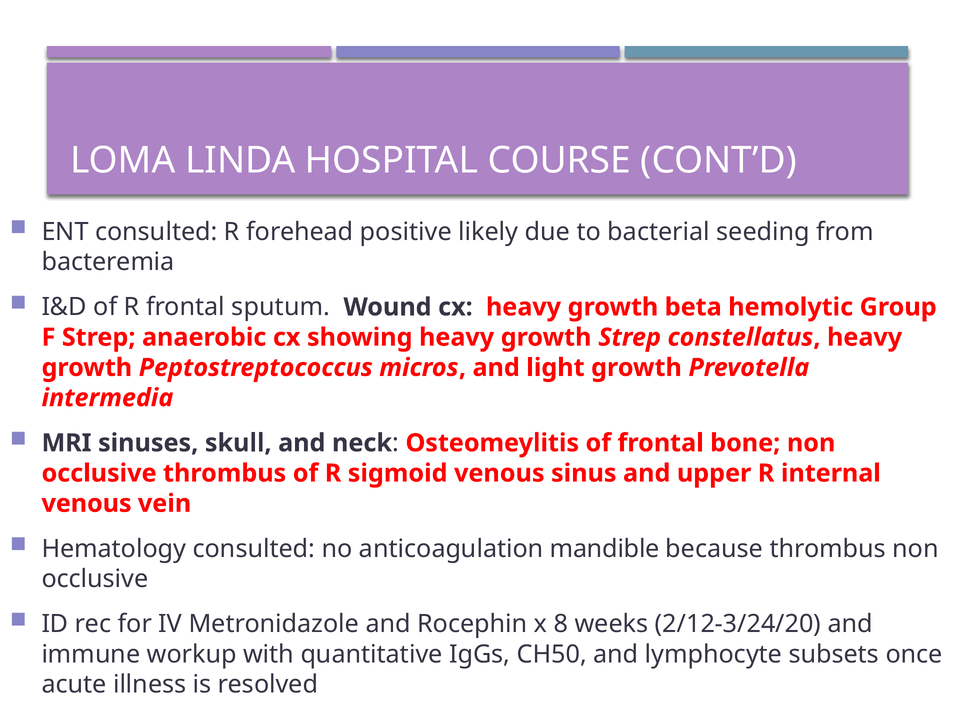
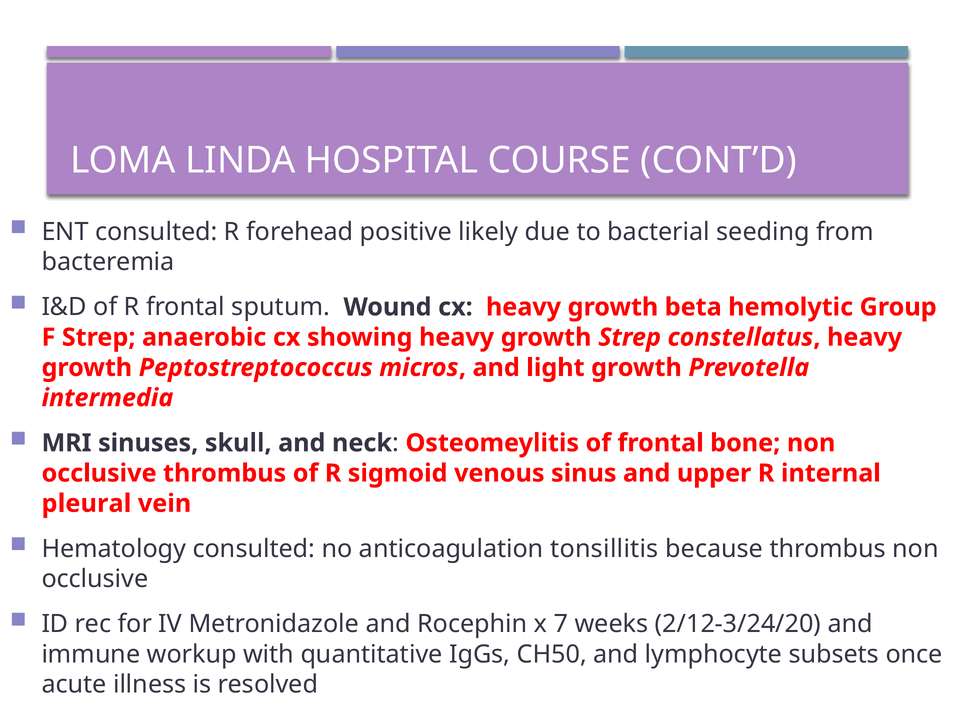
venous: venous -> pleural (86, 504)
mandible: mandible -> tonsillitis (604, 549)
8: 8 -> 7 (561, 624)
